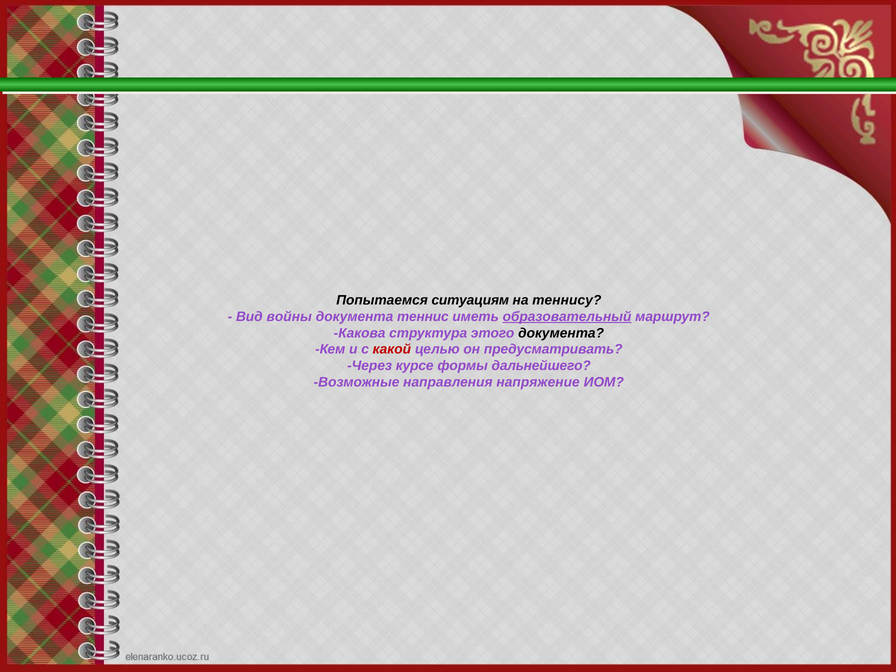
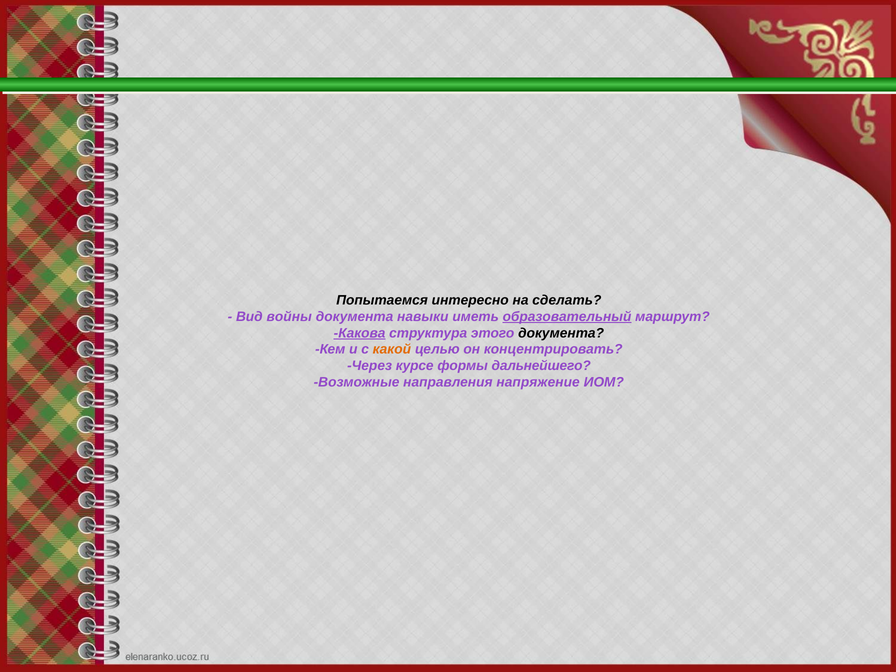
ситуациям: ситуациям -> интересно (470, 300)
теннису: теннису -> сделать (567, 300)
теннис: теннис -> навыки (423, 317)
Какова underline: none -> present (360, 333)
какой colour: red -> orange (392, 349)
предусматривать: предусматривать -> концентрировать (553, 349)
